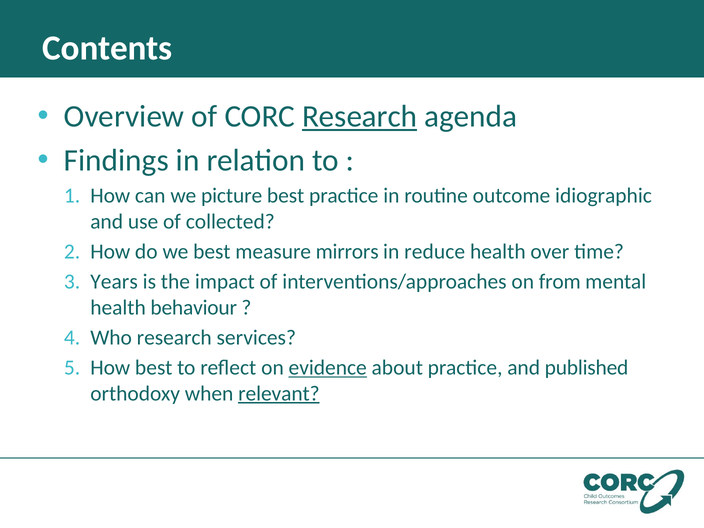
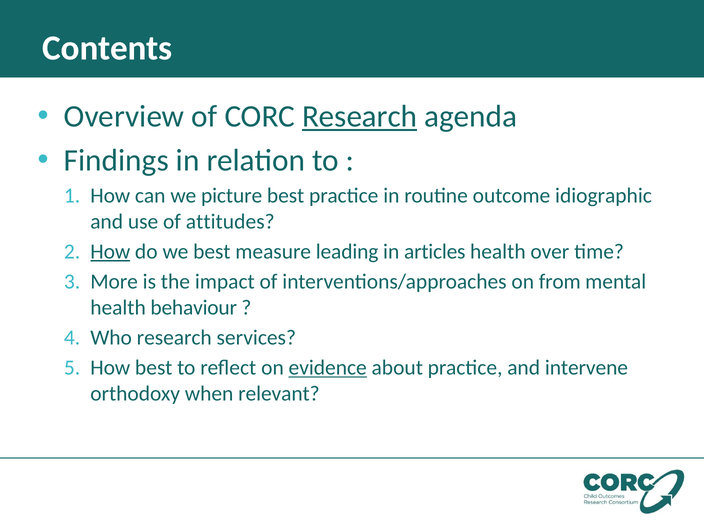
collected: collected -> attitudes (230, 222)
How underline: none -> present (110, 252)
mirrors: mirrors -> leading (347, 252)
reduce: reduce -> articles (435, 252)
Years: Years -> More (114, 282)
published: published -> intervene (586, 368)
relevant underline: present -> none (279, 394)
